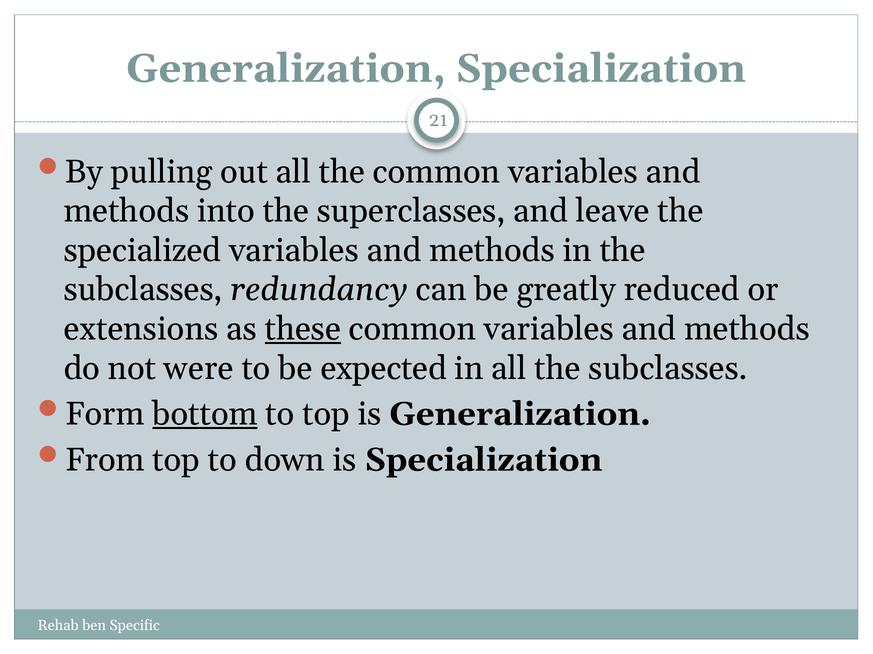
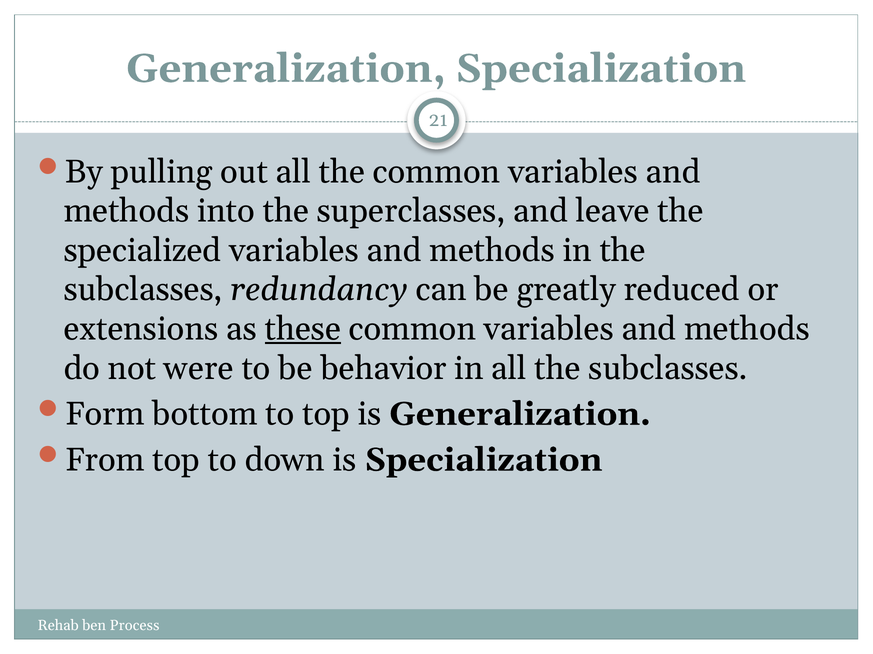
expected: expected -> behavior (384, 369)
bottom underline: present -> none (205, 415)
Specific: Specific -> Process (135, 626)
